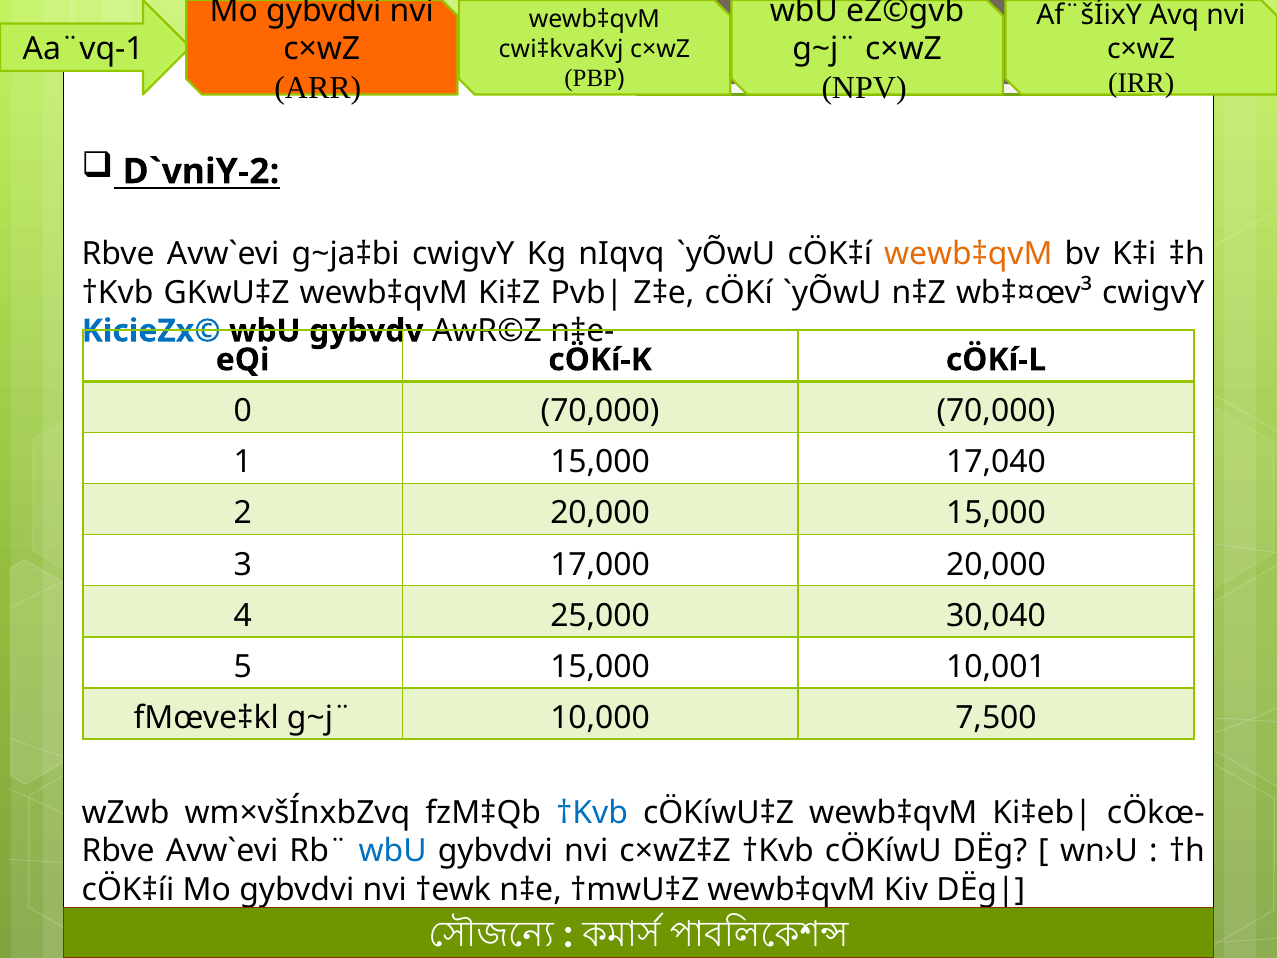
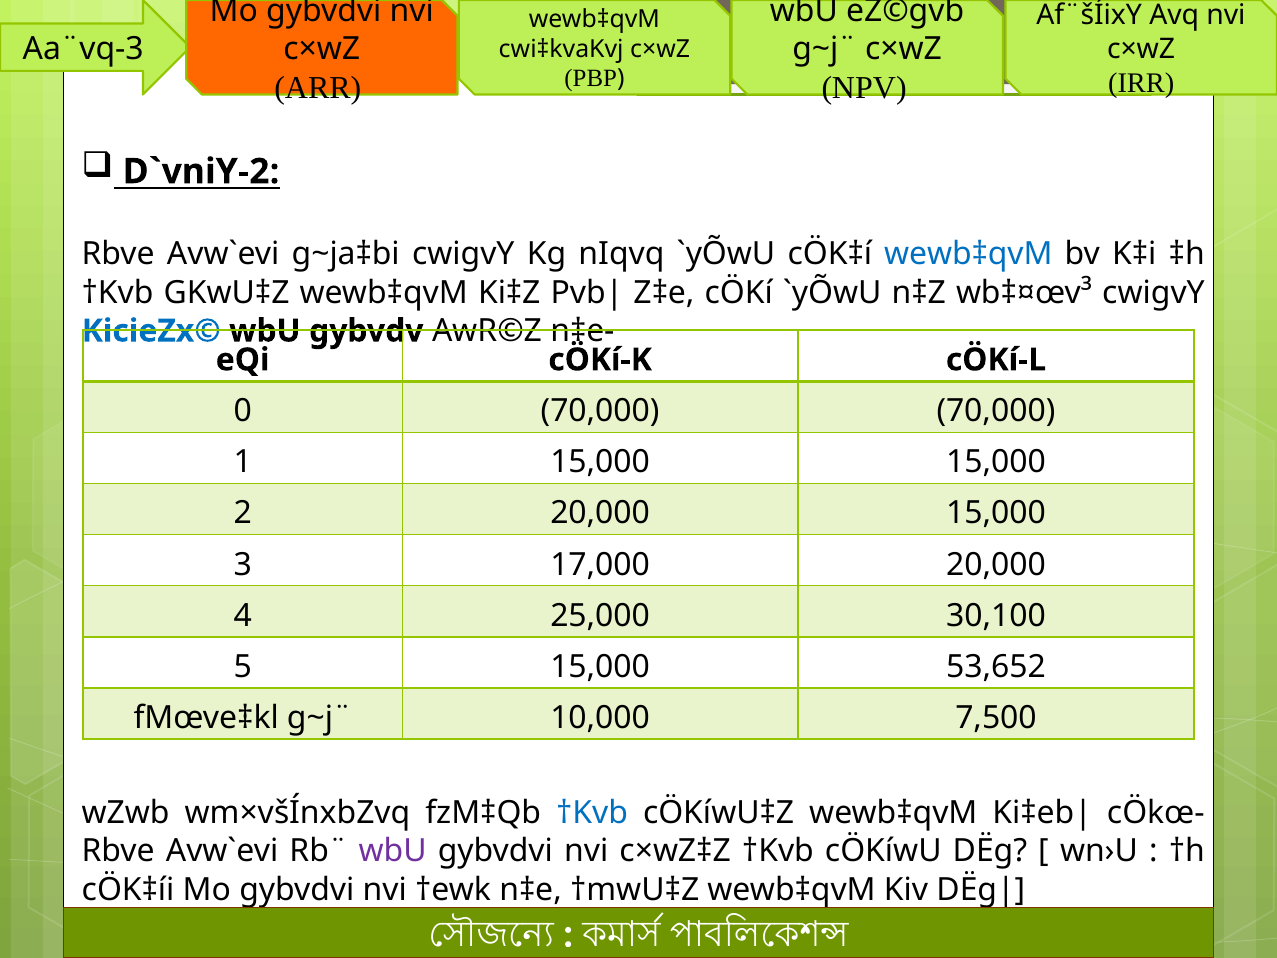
Aa¨vq-1: Aa¨vq-1 -> Aa¨vq-3 (83, 49)
wewb‡qvM colour: orange -> blue (968, 254)
15,000 17,040: 17,040 -> 15,000 (996, 462)
30,040: 30,040 -> 30,100 (996, 615)
10,001: 10,001 -> 53,652 (996, 667)
wbU colour: blue -> purple (393, 851)
